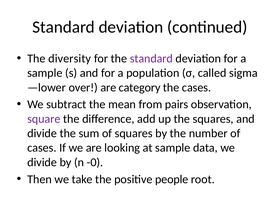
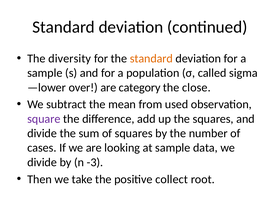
standard colour: purple -> orange (151, 58)
the cases: cases -> close (196, 87)
pairs: pairs -> used (177, 104)
-0: -0 -> -3 (95, 162)
people: people -> collect (172, 179)
